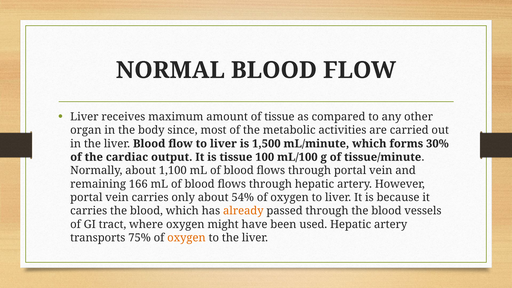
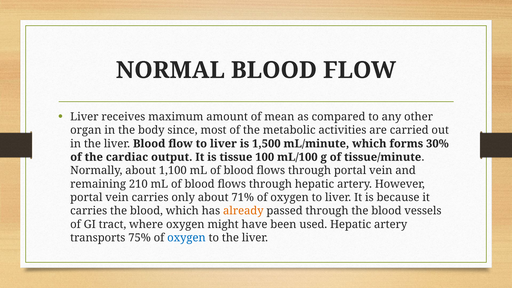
of tissue: tissue -> mean (279, 117)
166: 166 -> 210 (138, 184)
54%: 54% -> 71% (243, 197)
oxygen colour: orange -> blue (186, 238)
